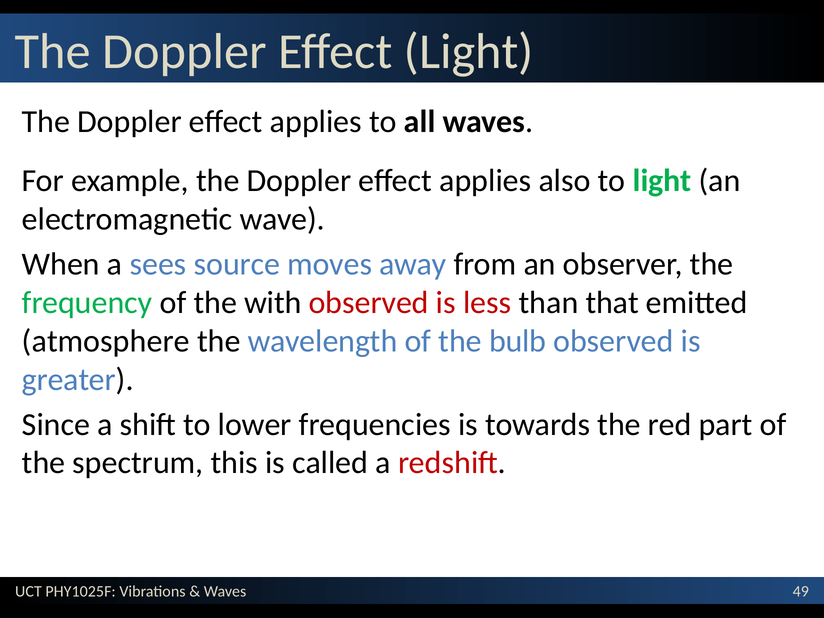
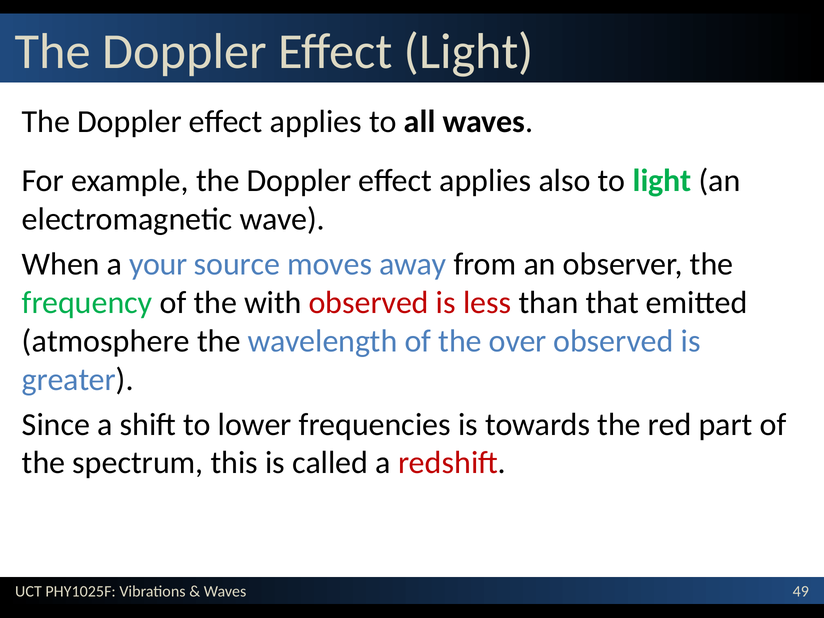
sees: sees -> your (158, 264)
bulb: bulb -> over (518, 341)
